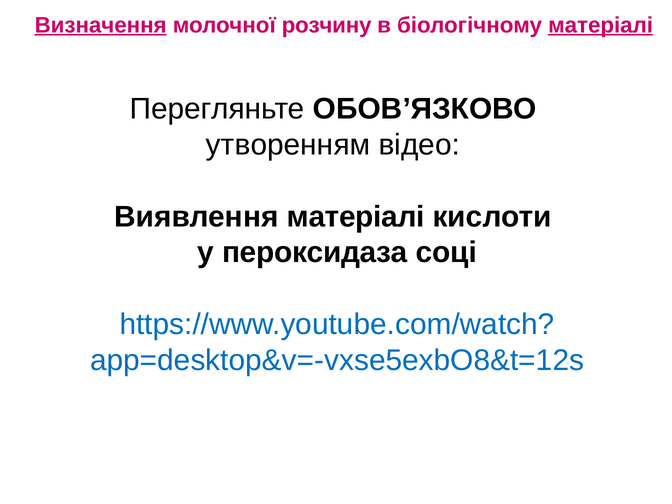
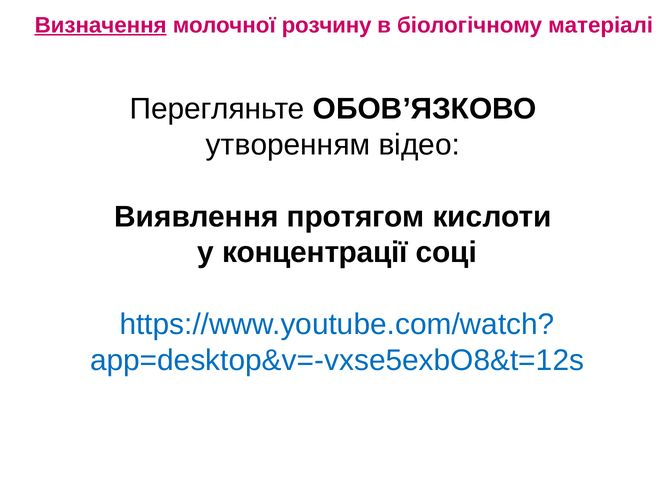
матеріалі underline: present -> none (601, 25)
Виявлення матеріалі: матеріалі -> протягом (356, 217)
пероксидаза: пероксидаза -> концентрації (315, 253)
